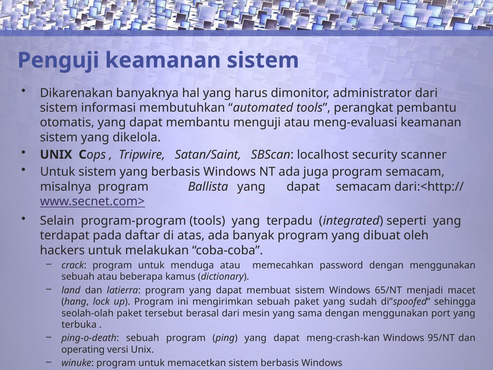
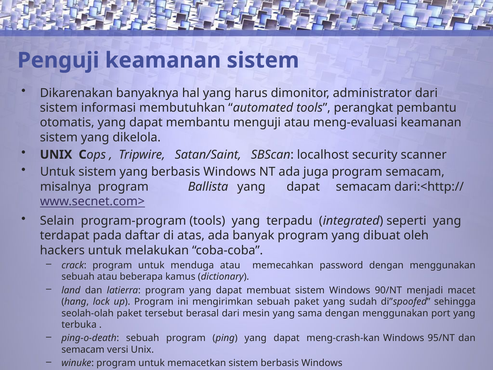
65/NT: 65/NT -> 90/NT (388, 290)
operating: operating -> semacam (83, 349)
